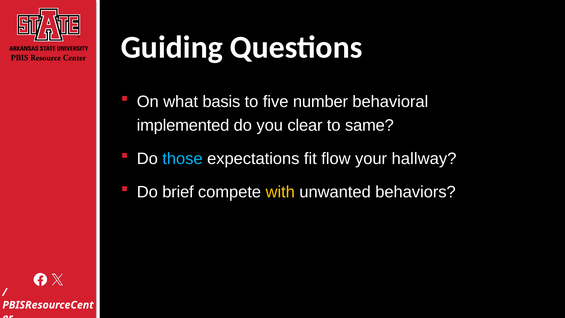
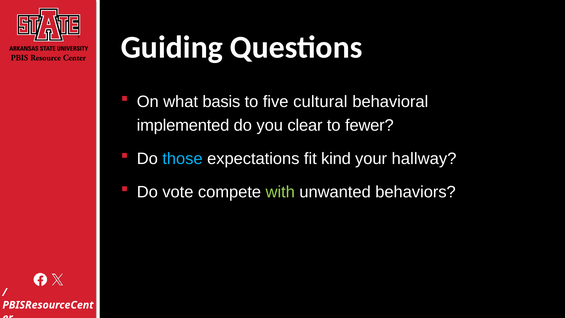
number: number -> cultural (320, 102)
same: same -> fewer (369, 125)
flow: flow -> kind (336, 159)
brief: brief -> vote (178, 192)
with colour: yellow -> light green (280, 192)
